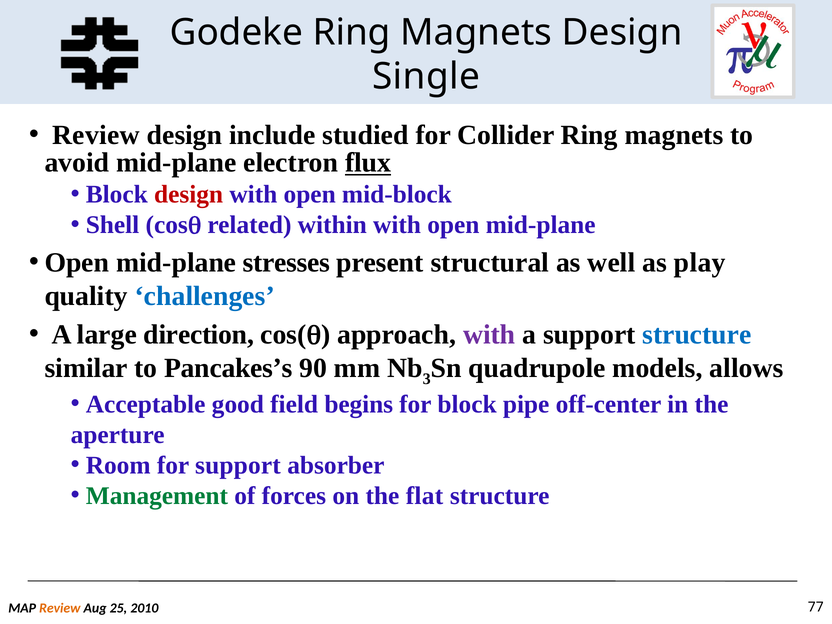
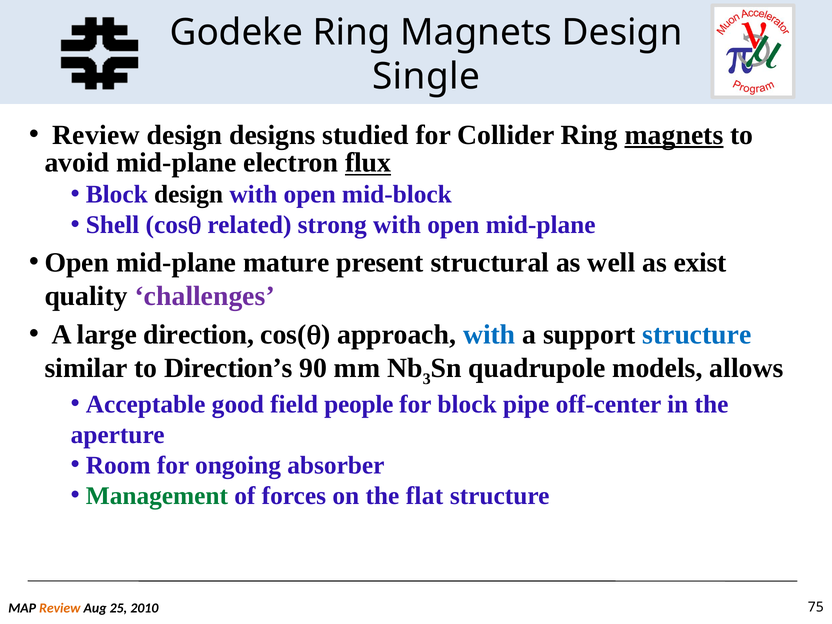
include: include -> designs (272, 135)
magnets underline: none -> present (674, 135)
design colour: red -> black (189, 195)
within: within -> strong (332, 225)
stresses: stresses -> mature (286, 263)
play: play -> exist (700, 263)
challenges colour: blue -> purple (205, 296)
with colour: purple -> blue (489, 335)
Pancakes’s: Pancakes’s -> Direction’s (228, 368)
begins: begins -> people (359, 404)
for support: support -> ongoing (238, 465)
77: 77 -> 75 (816, 607)
